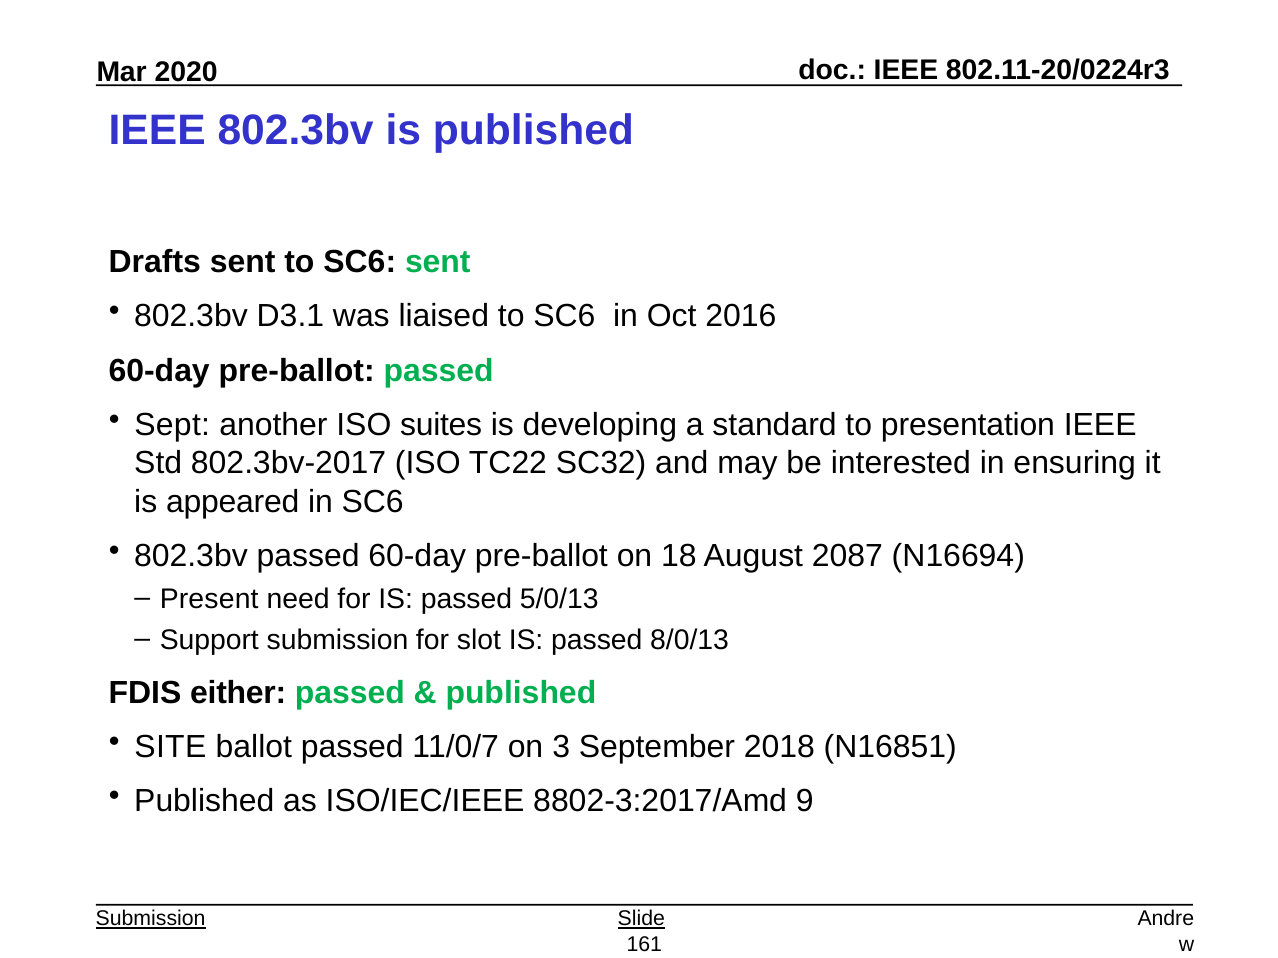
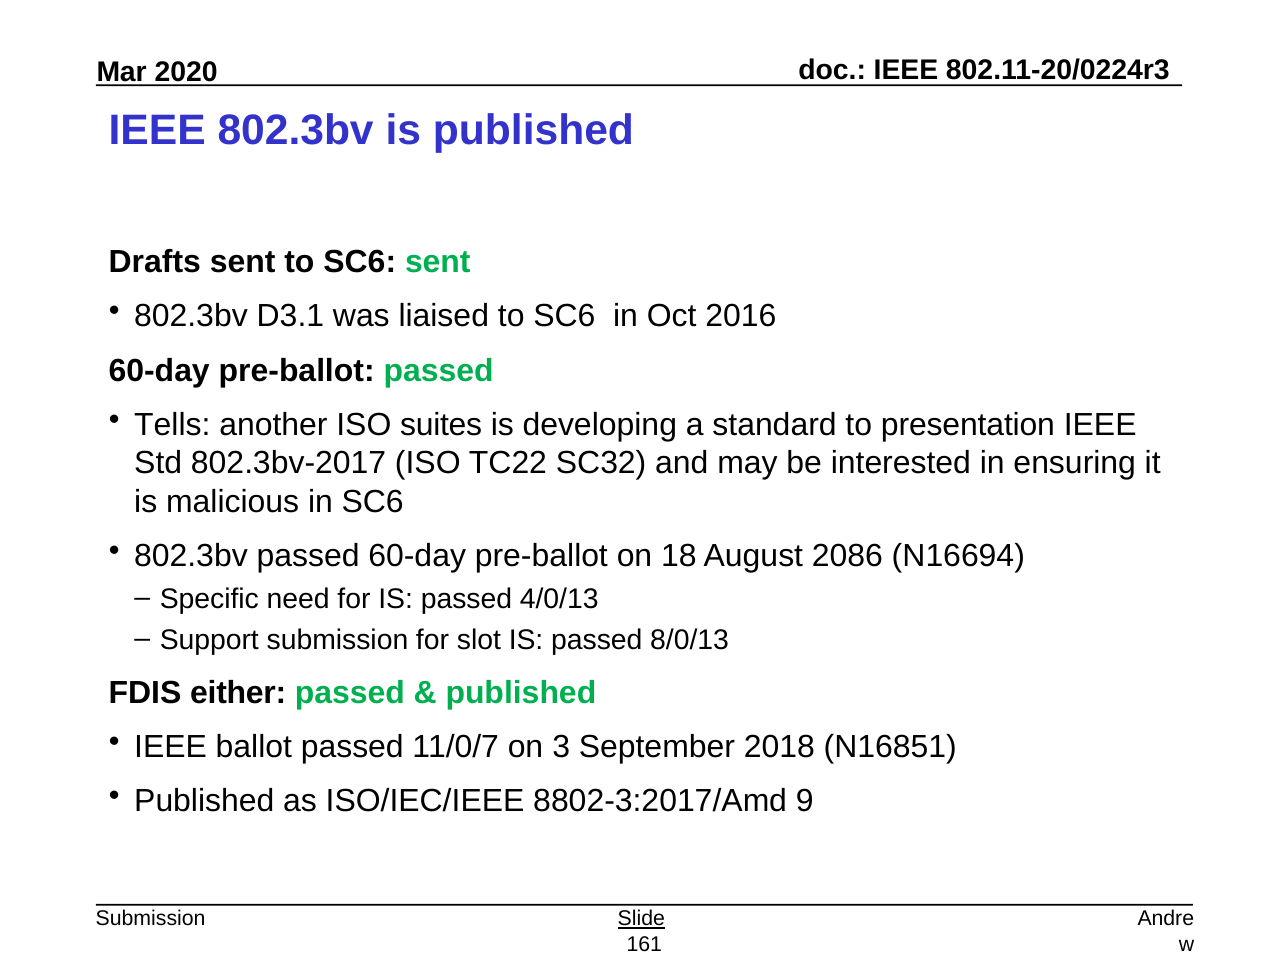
Sept: Sept -> Tells (172, 425)
appeared: appeared -> malicious (233, 502)
2087: 2087 -> 2086 (847, 556)
Present: Present -> Specific (209, 599)
5/0/13: 5/0/13 -> 4/0/13 (559, 599)
SITE: SITE -> IEEE (171, 747)
Submission underline: present -> none (151, 919)
